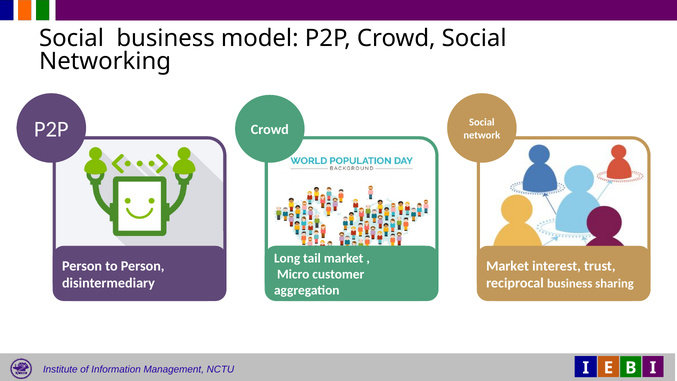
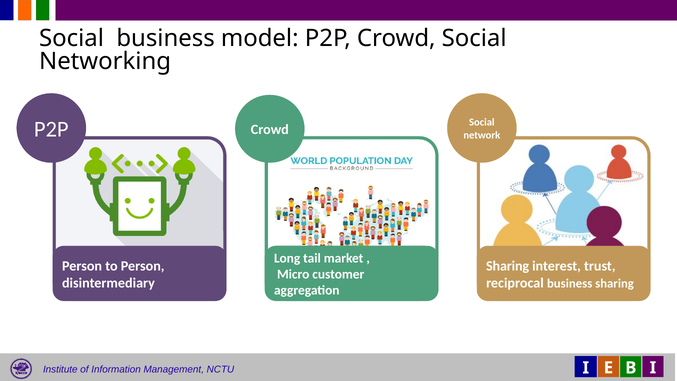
Market: Market -> Sharing (508, 266)
